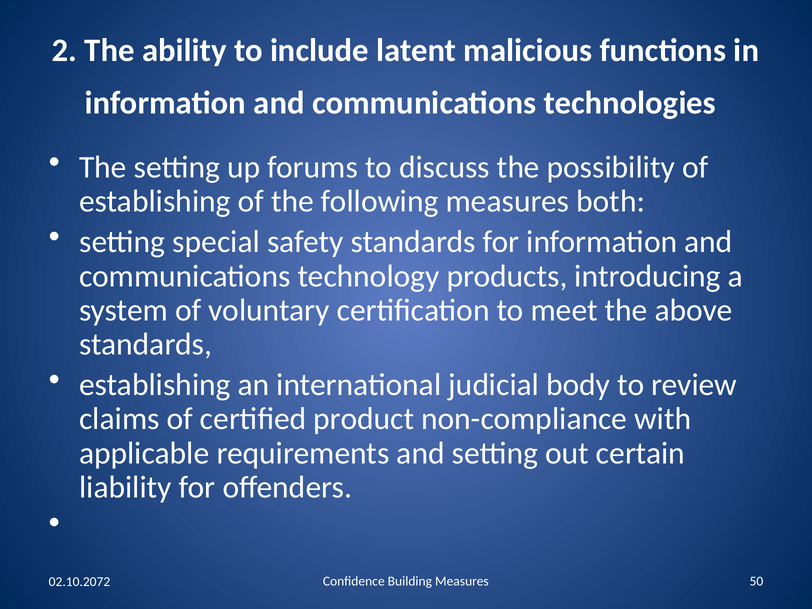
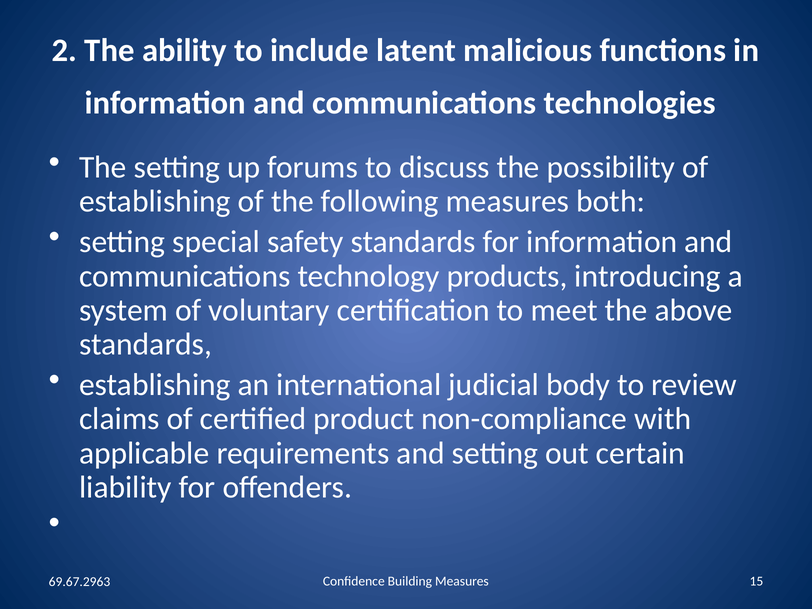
50: 50 -> 15 (756, 581)
02.10.2072: 02.10.2072 -> 69.67.2963 (79, 582)
